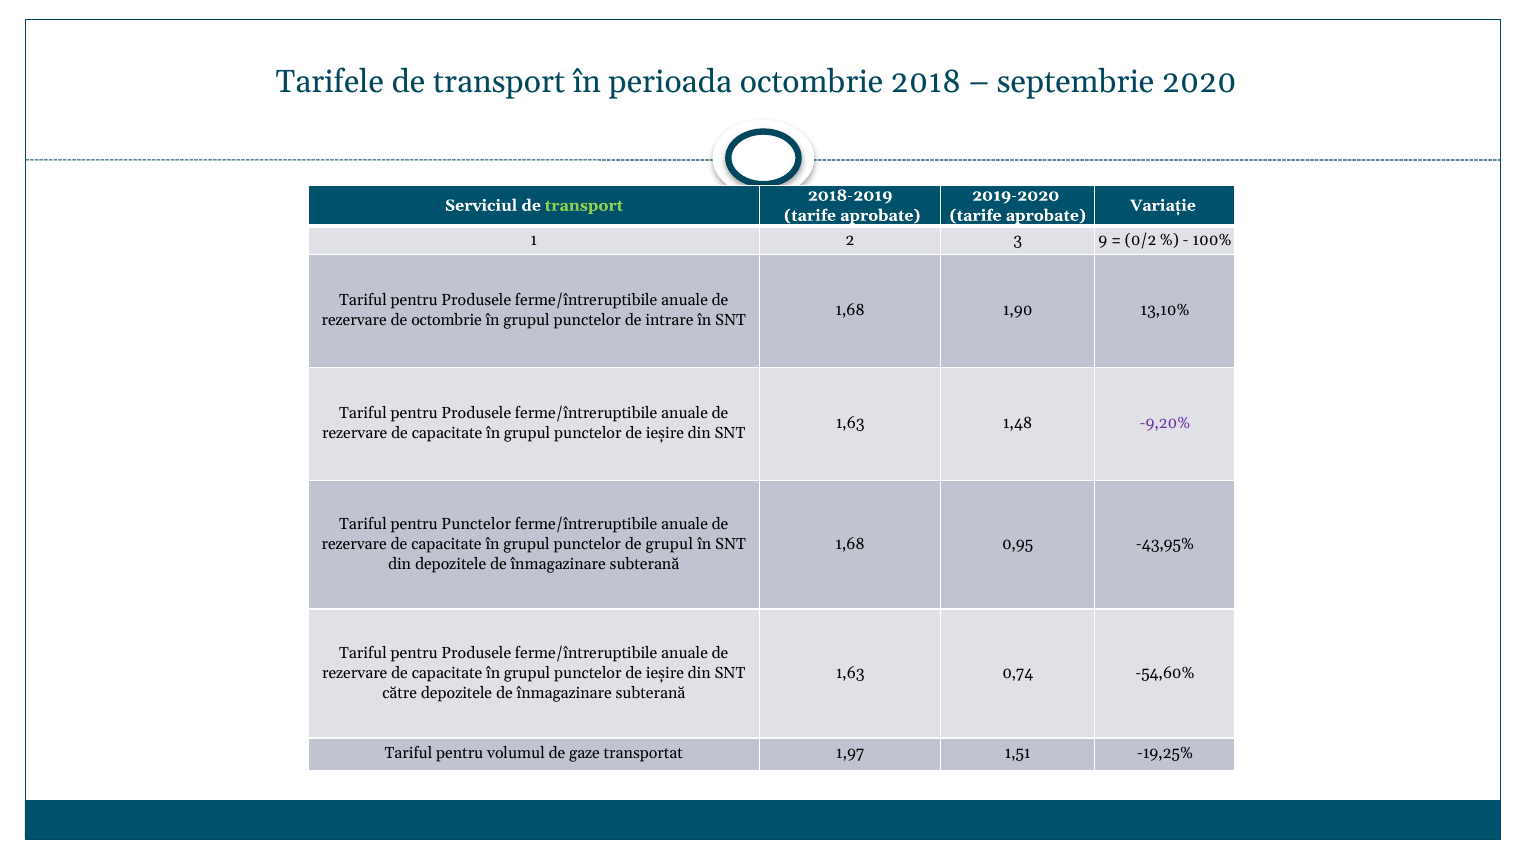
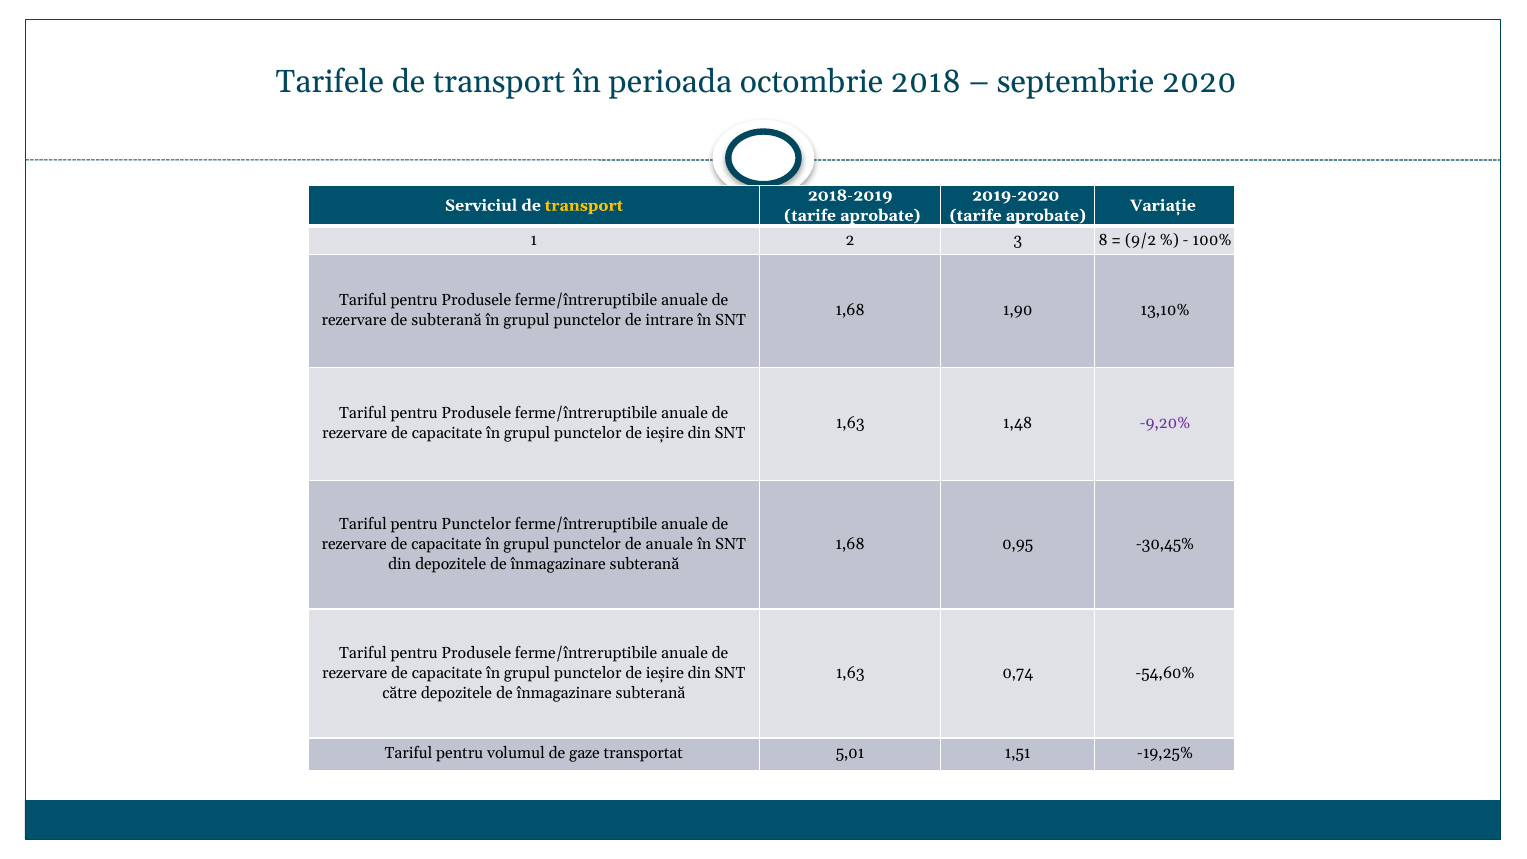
transport colour: light green -> yellow (584, 205)
9: 9 -> 8 (1103, 240)
0/2: 0/2 -> 9/2 (1141, 240)
de octombrie: octombrie -> subterană (446, 321)
de grupul: grupul -> anuale (669, 544)
-43,95%: -43,95% -> -30,45% (1165, 544)
1,97: 1,97 -> 5,01 (850, 754)
